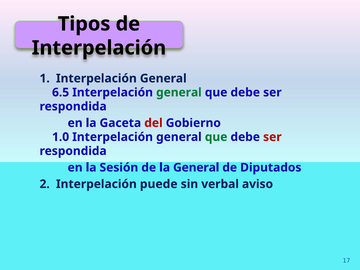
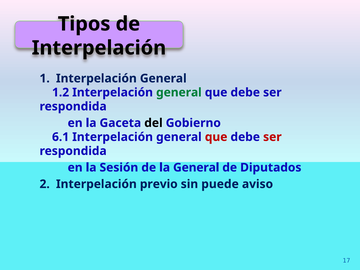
6.5: 6.5 -> 1.2 (61, 92)
del colour: red -> black (153, 123)
1.0: 1.0 -> 6.1 (61, 137)
que colour: green -> red (216, 137)
puede: puede -> previo (159, 184)
verbal: verbal -> puede (220, 184)
